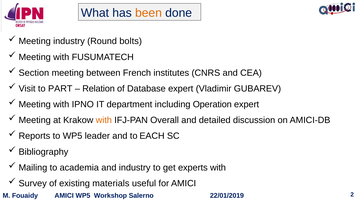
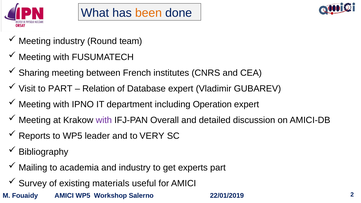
bolts: bolts -> team (131, 41)
Section: Section -> Sharing (34, 73)
with colour: orange -> purple (104, 120)
EACH: EACH -> VERY (152, 136)
experts with: with -> part (218, 168)
